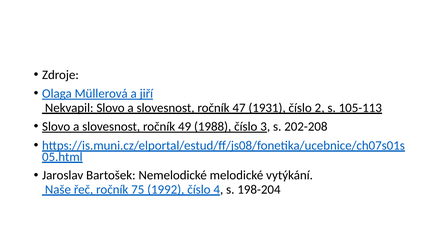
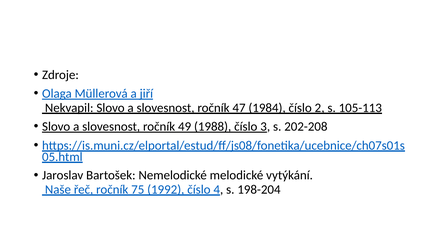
1931: 1931 -> 1984 (267, 108)
